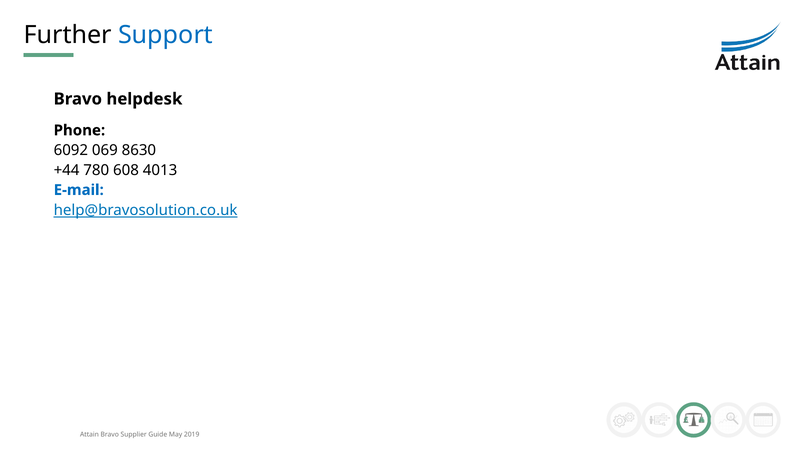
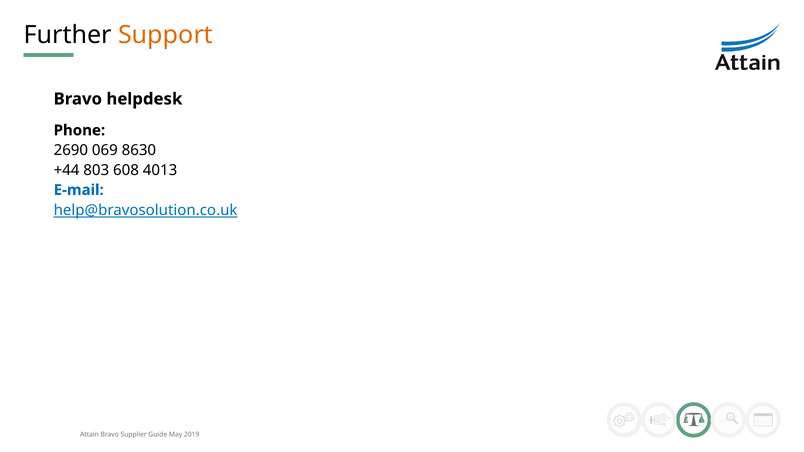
Support colour: blue -> orange (166, 35)
6092: 6092 -> 2690 (71, 150)
780: 780 -> 803 (96, 170)
